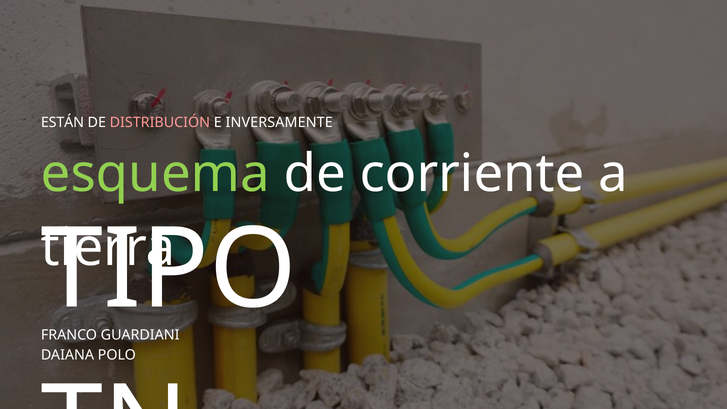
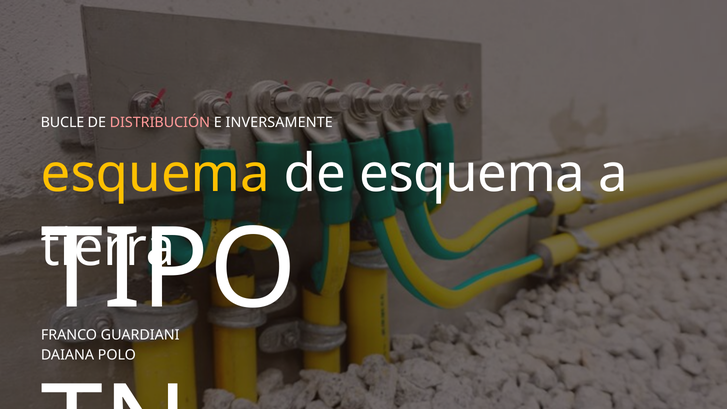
ESTÁN: ESTÁN -> BUCLE (62, 122)
esquema colour: light green -> yellow (155, 174)
de corriente: corriente -> esquema (472, 174)
